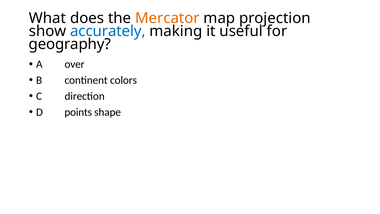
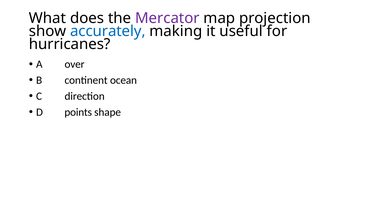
Mercator colour: orange -> purple (167, 18)
geography: geography -> hurricanes (70, 44)
colors: colors -> ocean (124, 80)
